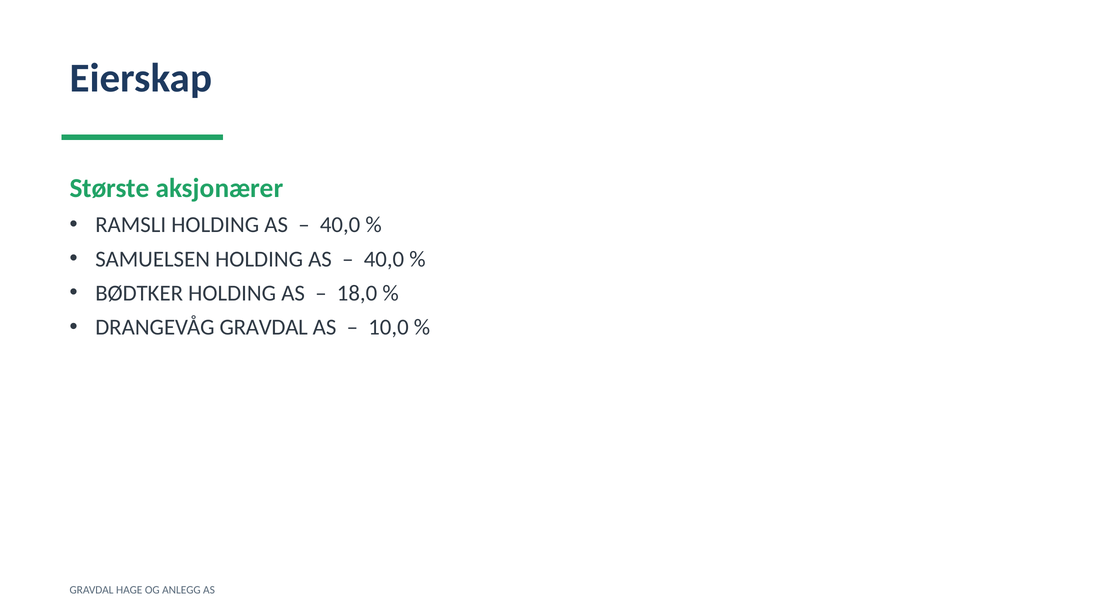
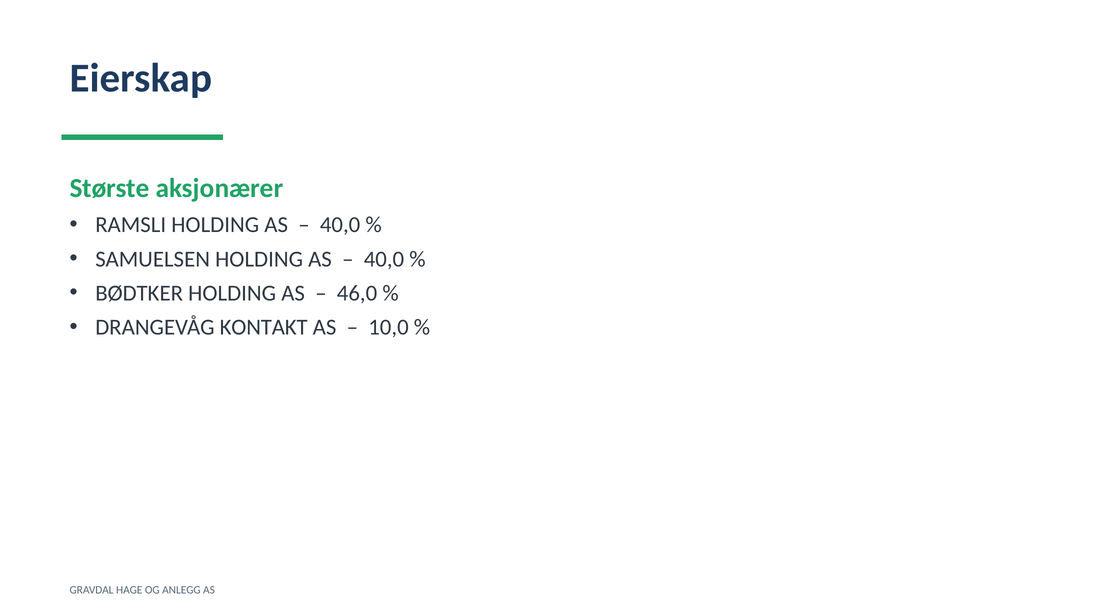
18,0: 18,0 -> 46,0 (357, 293)
DRANGEVÅG GRAVDAL: GRAVDAL -> KONTAKT (264, 328)
